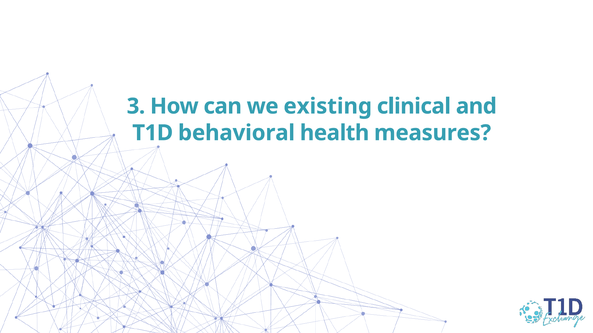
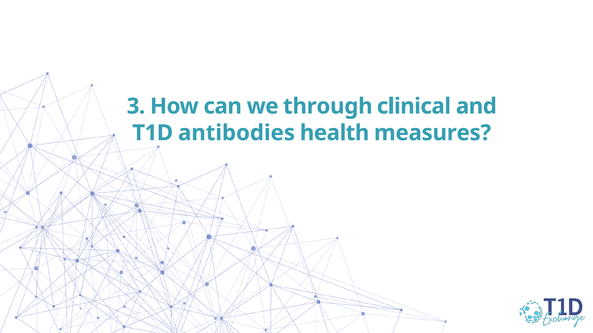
existing: existing -> through (328, 106)
behavioral: behavioral -> antibodies (236, 133)
